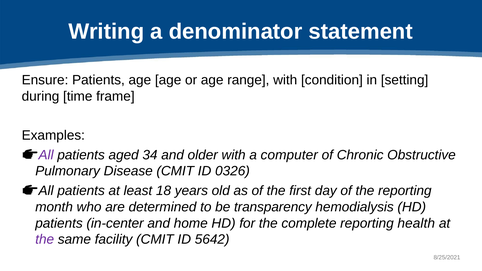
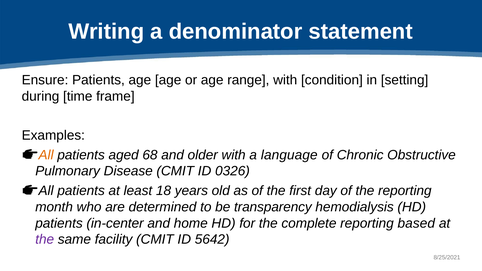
All colour: purple -> orange (46, 155)
34: 34 -> 68 (150, 155)
computer: computer -> language (289, 155)
health: health -> based (416, 223)
